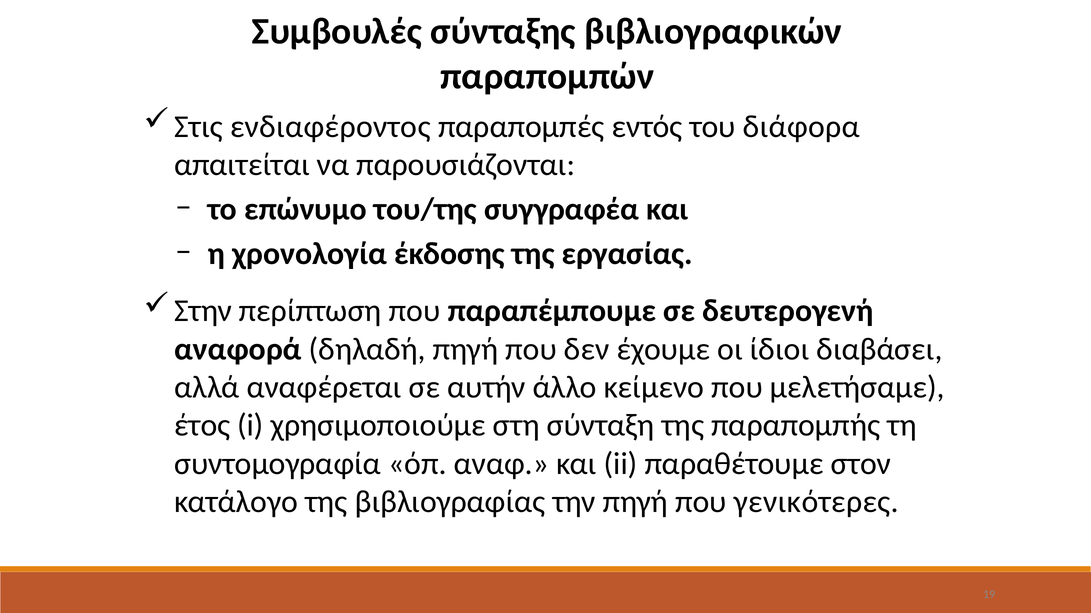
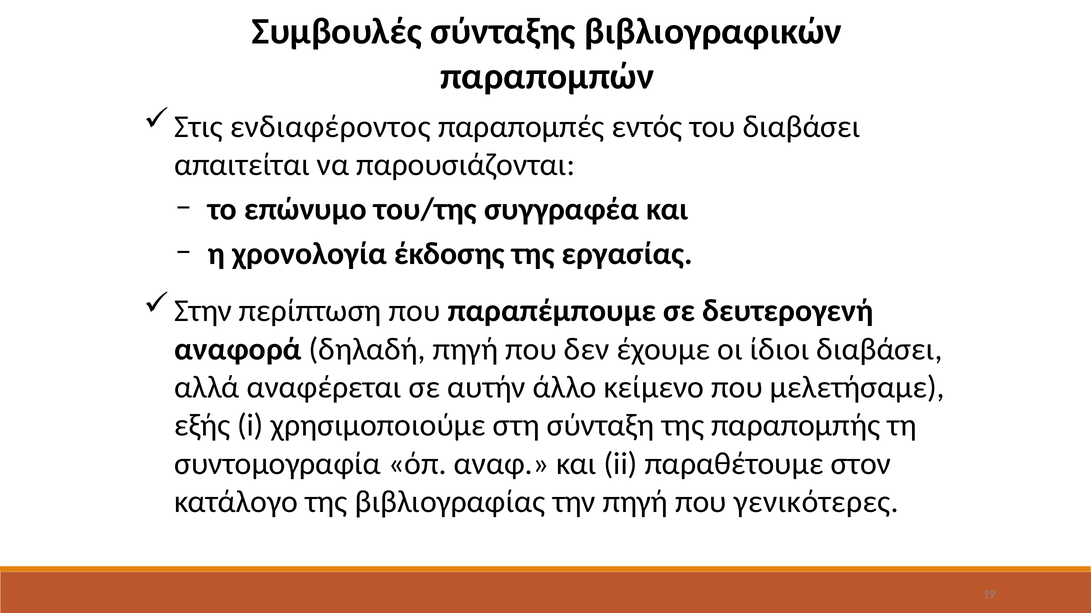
του διάφορα: διάφορα -> διαβάσει (802, 127)
έτος: έτος -> εξής (202, 426)
